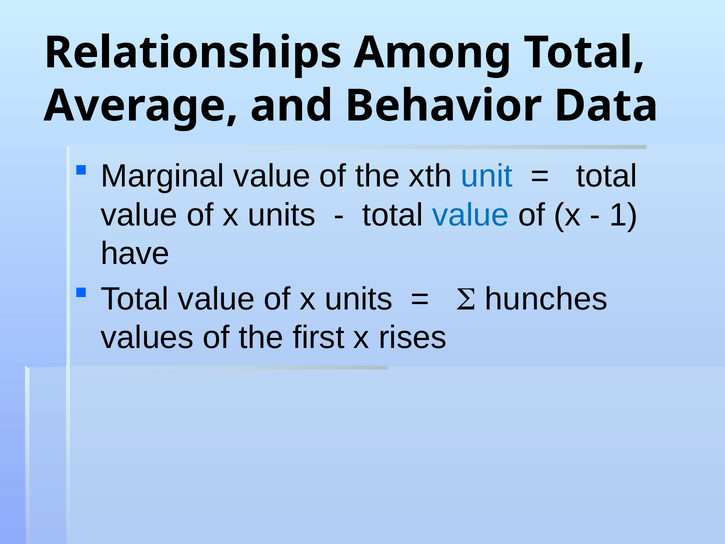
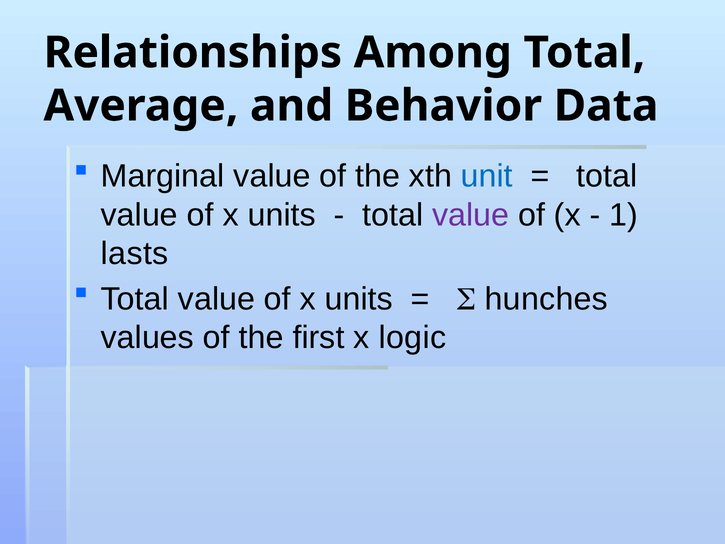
value colour: blue -> purple (471, 215)
have: have -> lasts (135, 254)
rises: rises -> logic (412, 337)
